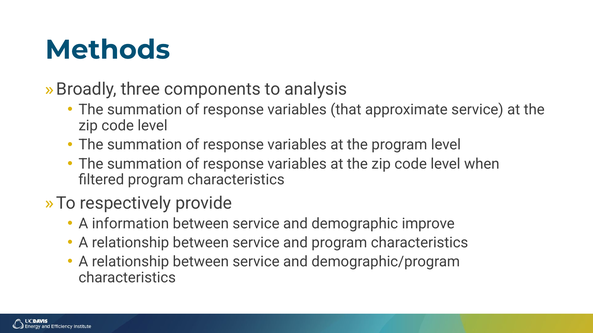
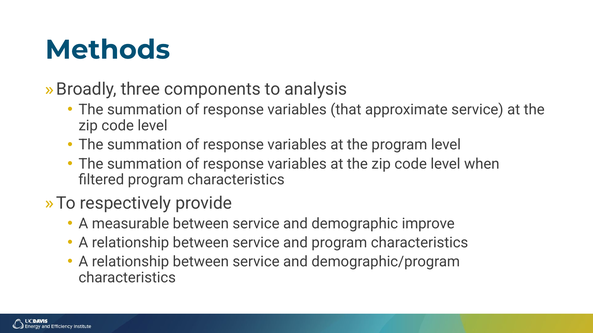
information: information -> measurable (131, 224)
